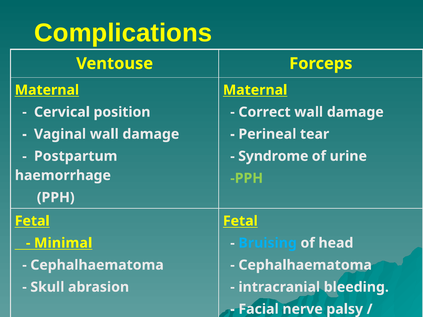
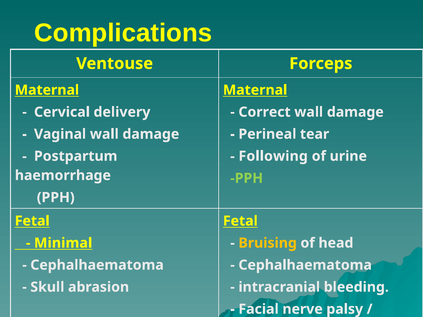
position: position -> delivery (122, 112)
Syndrome: Syndrome -> Following (273, 156)
Bruising colour: light blue -> yellow (268, 243)
